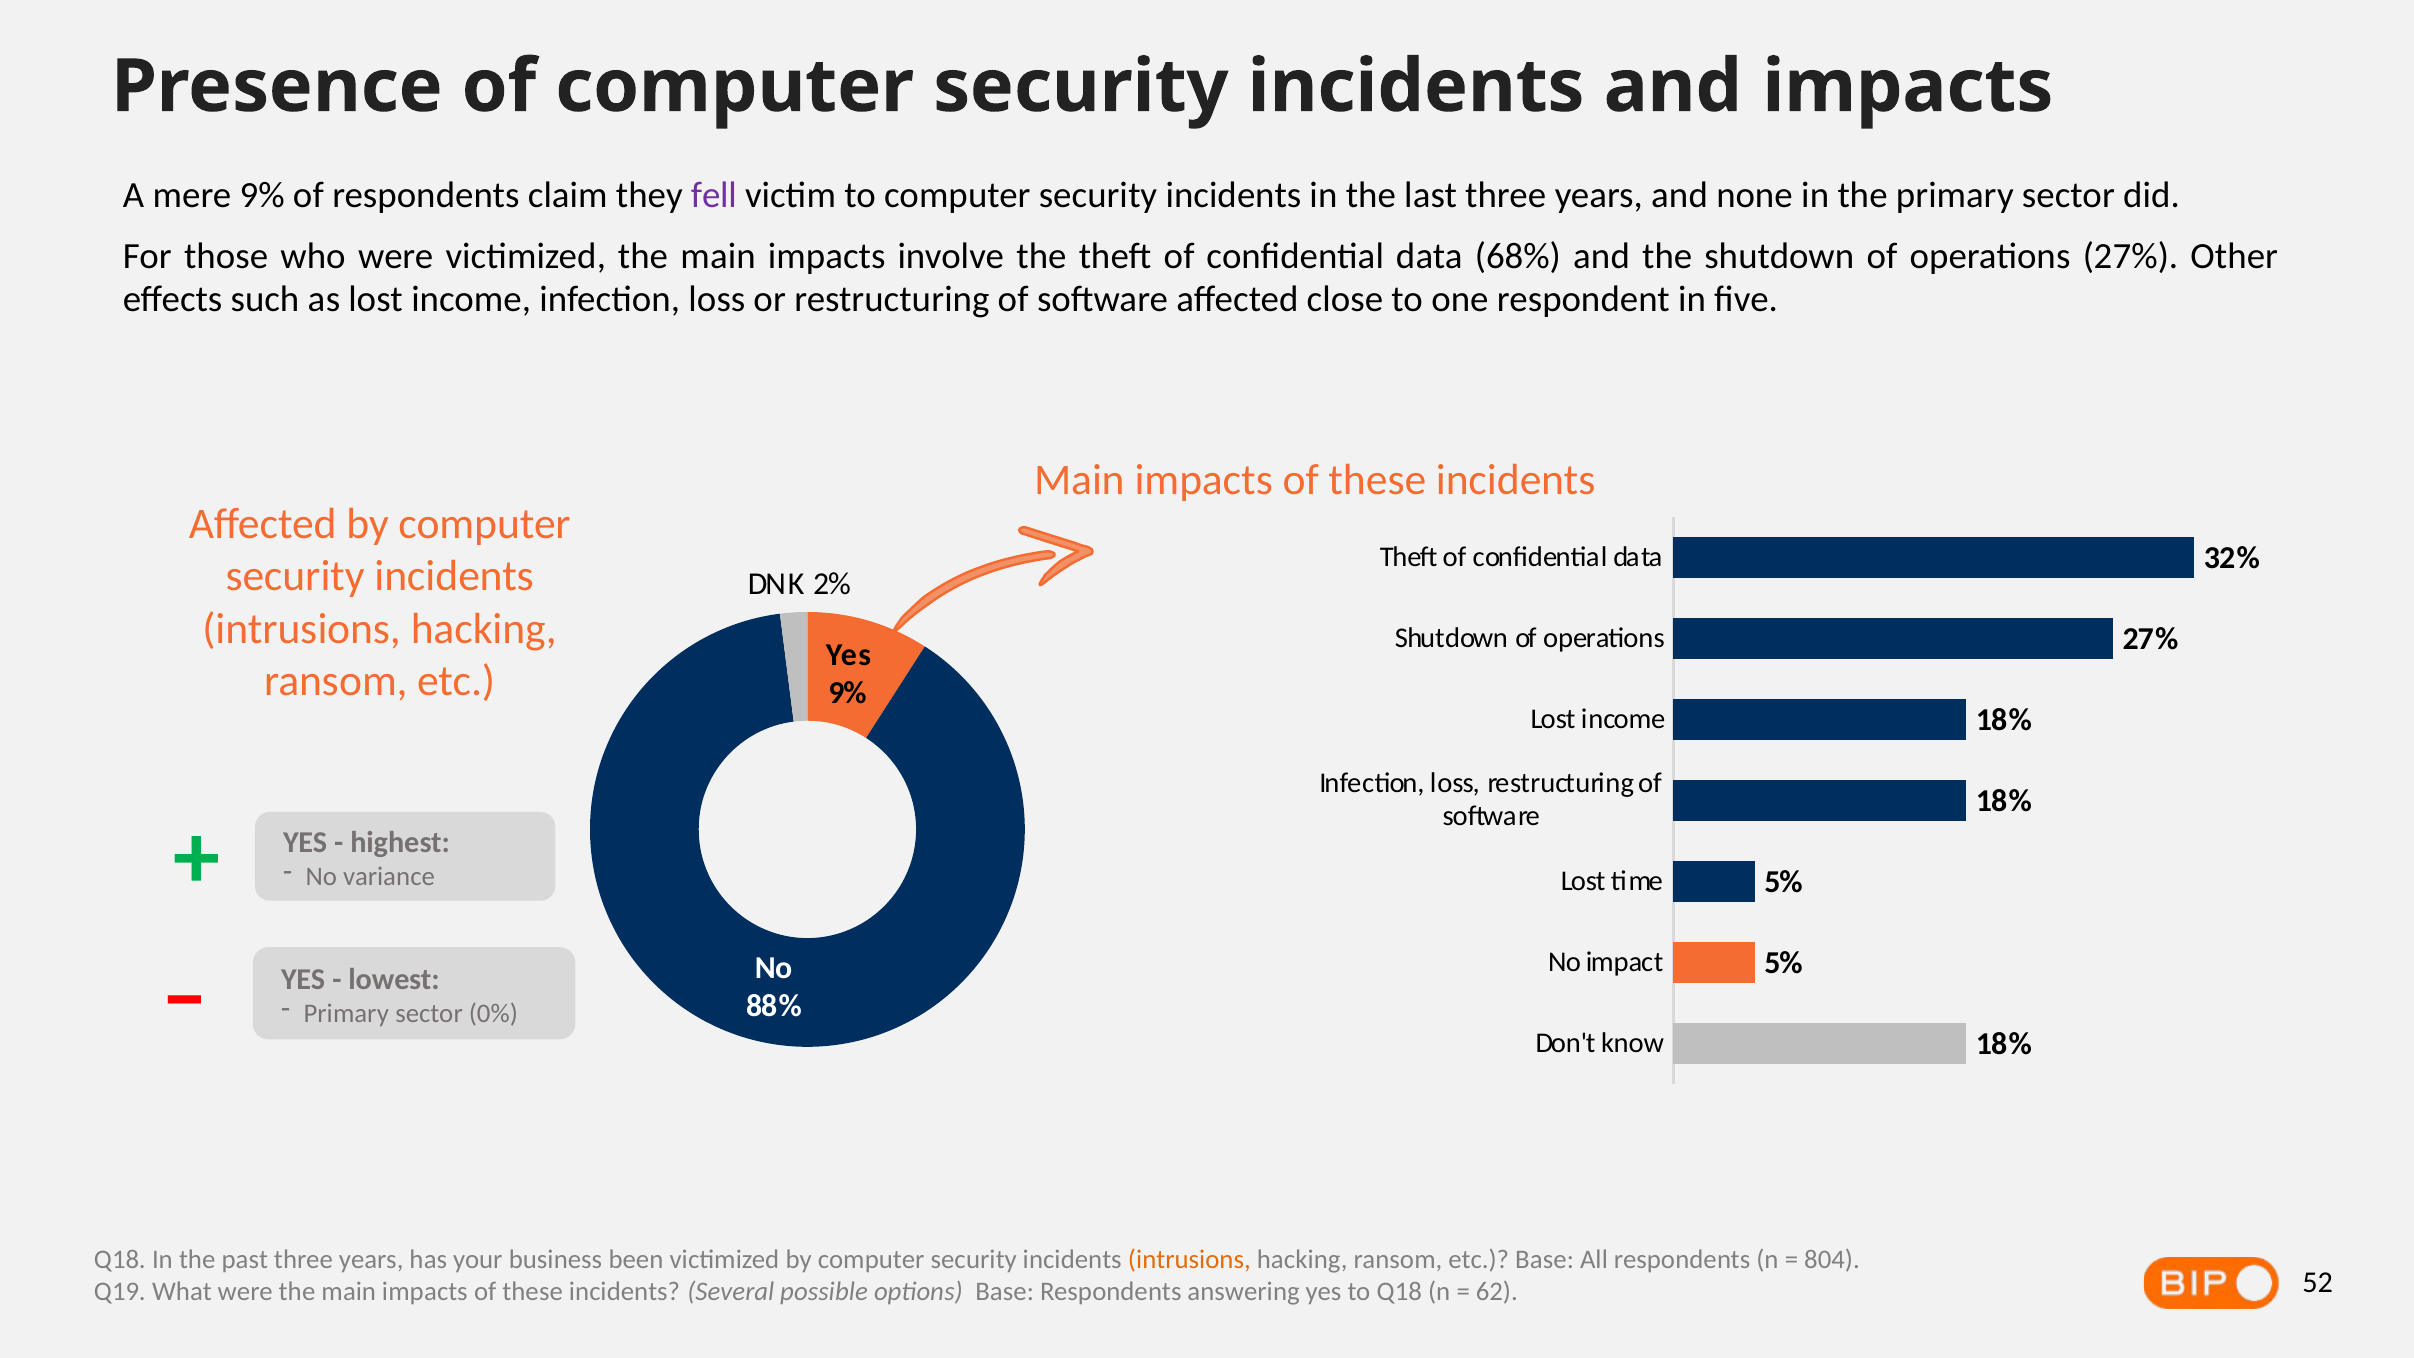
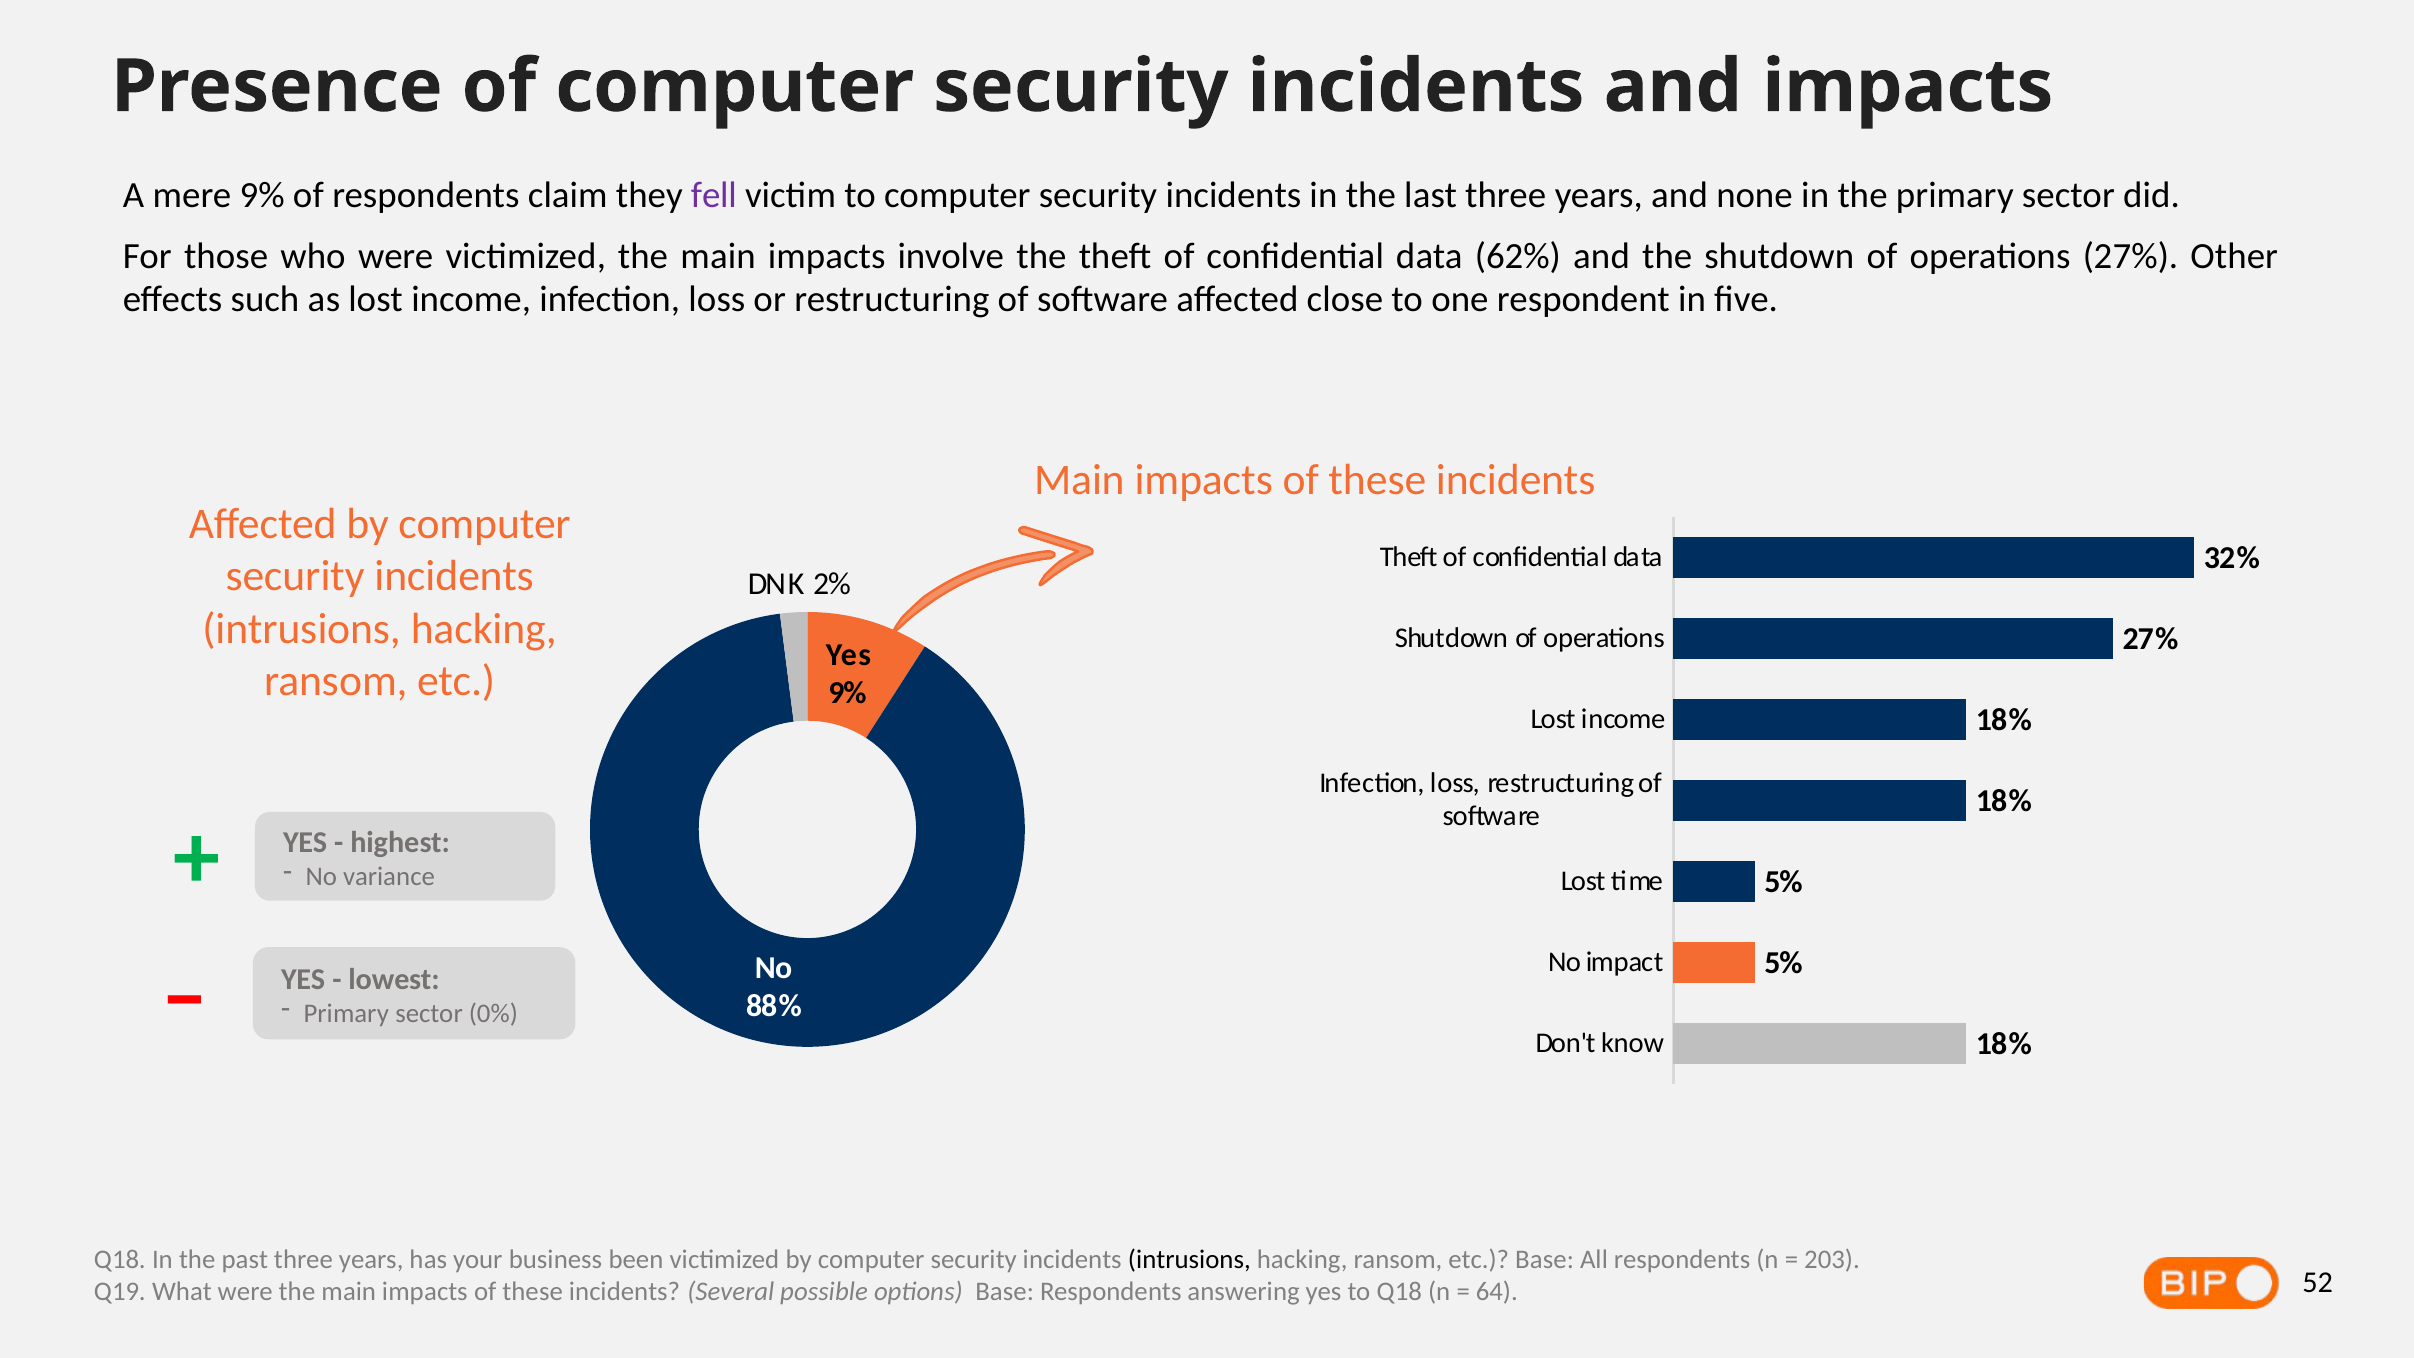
68%: 68% -> 62% (1518, 256)
intrusions colour: orange -> black (1189, 1260)
804: 804 -> 203 (1832, 1260)
62: 62 -> 64 (1497, 1292)
